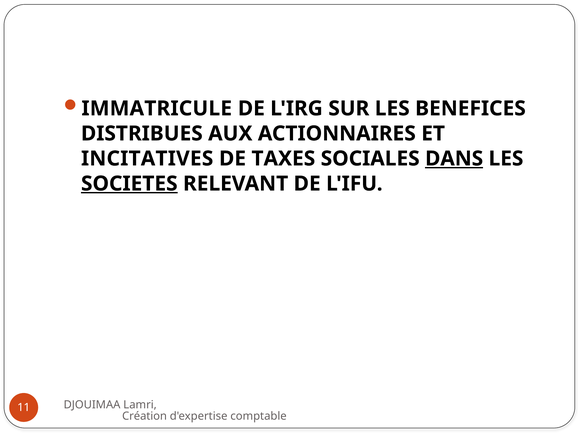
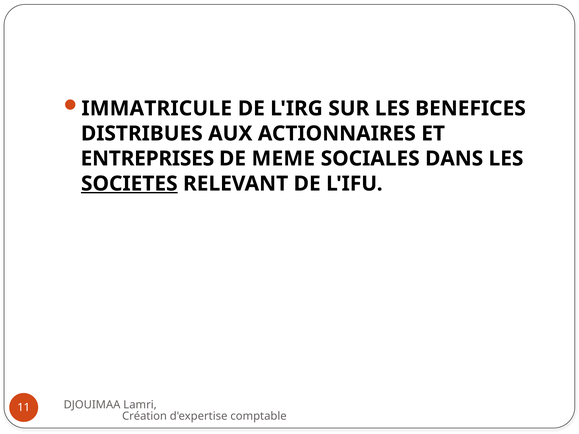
INCITATIVES: INCITATIVES -> ENTREPRISES (147, 159)
TAXES: TAXES -> MEME (283, 159)
DANS underline: present -> none (454, 159)
